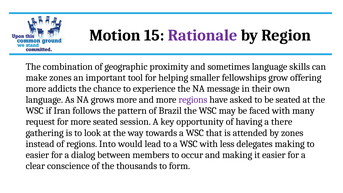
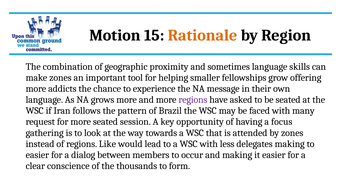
Rationale colour: purple -> orange (203, 35)
there: there -> focus (282, 122)
Into: Into -> Like (107, 144)
